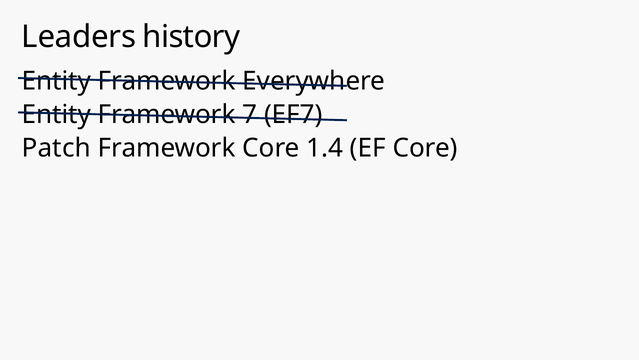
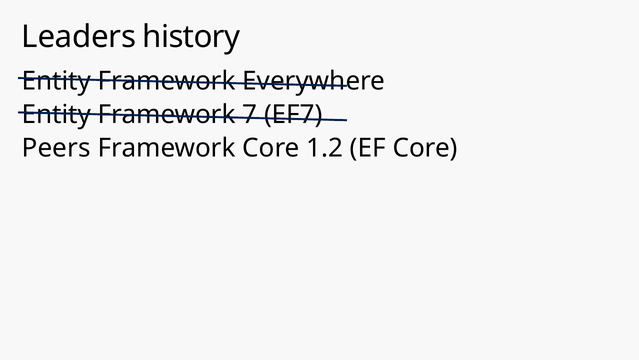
Patch: Patch -> Peers (56, 148)
1.4: 1.4 -> 1.2 (325, 148)
